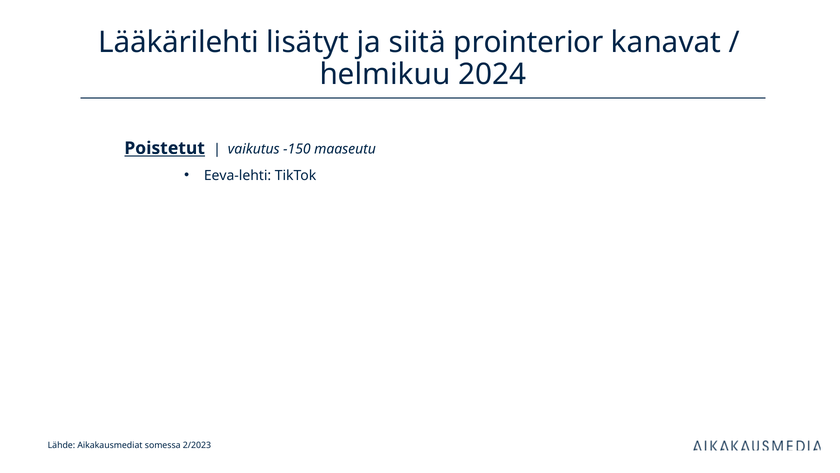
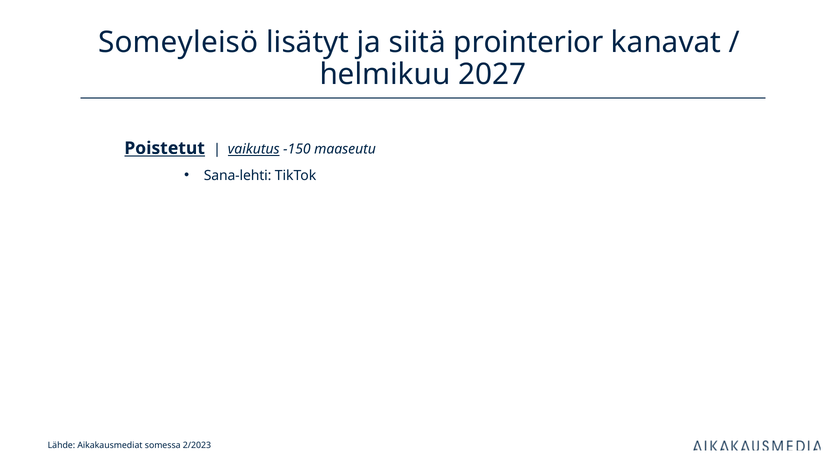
Lääkärilehti: Lääkärilehti -> Someyleisö (178, 42)
2024: 2024 -> 2027 (492, 74)
vaikutus underline: none -> present (254, 149)
Eeva-lehti: Eeva-lehti -> Sana-lehti (238, 175)
